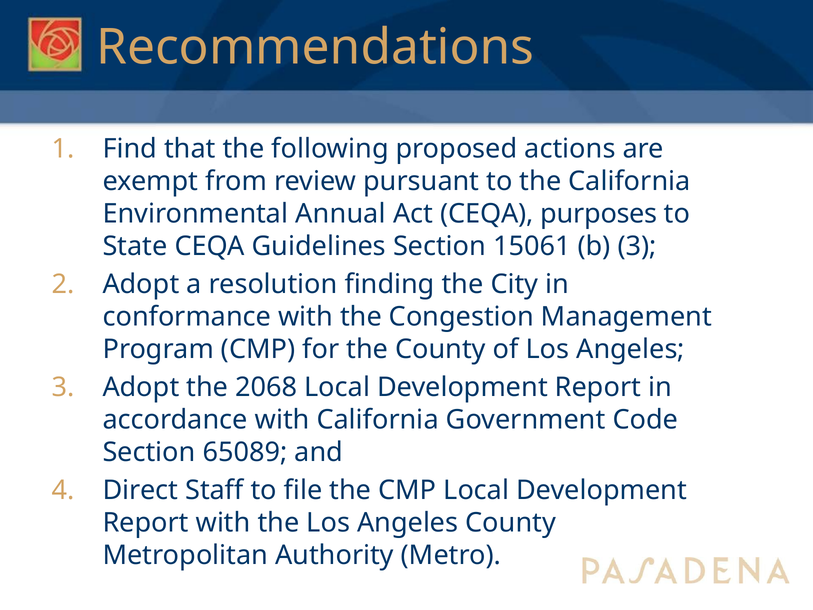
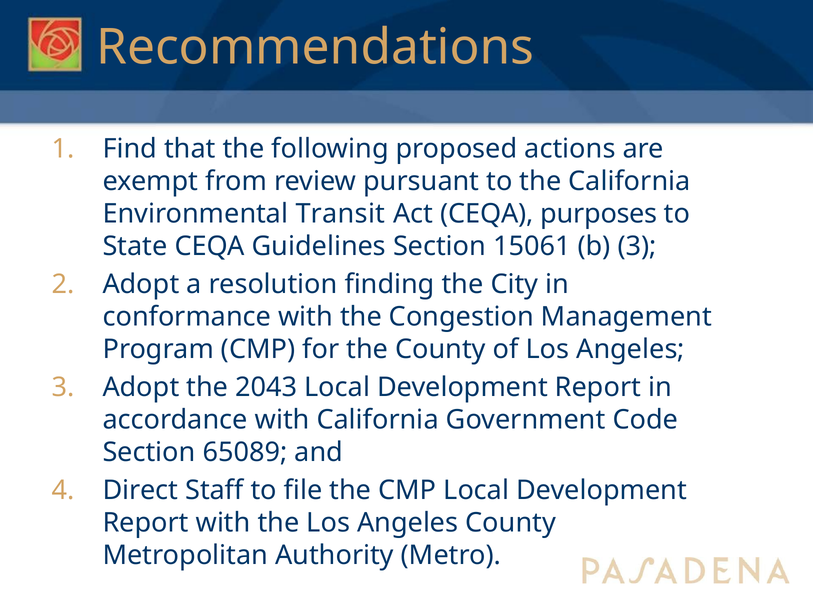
Annual: Annual -> Transit (340, 214)
2068: 2068 -> 2043 (266, 387)
